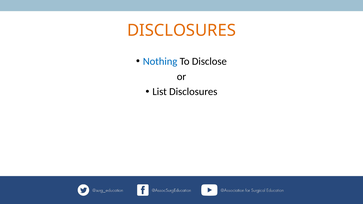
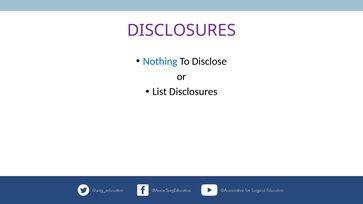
DISCLOSURES colour: orange -> purple (181, 30)
